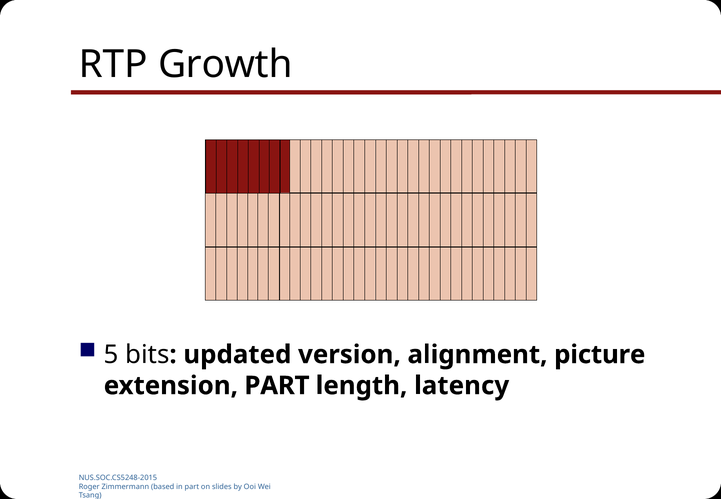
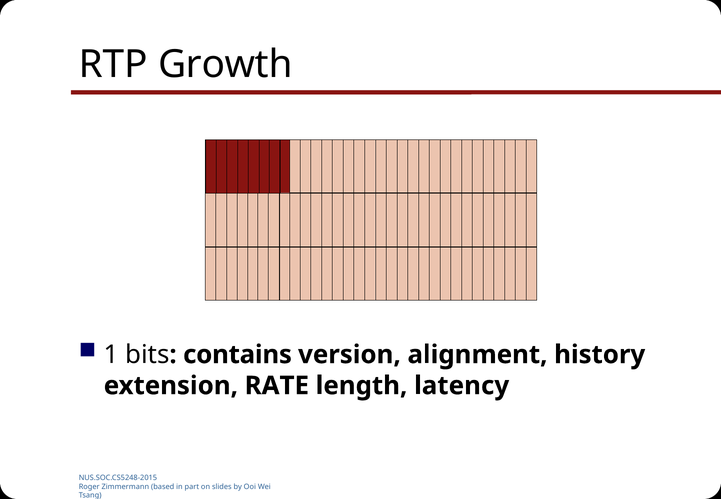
5: 5 -> 1 (111, 355)
updated: updated -> contains (237, 355)
picture: picture -> history (600, 355)
extension PART: PART -> RATE (277, 386)
